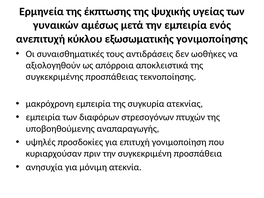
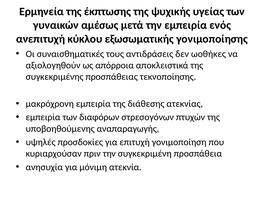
συγκυρία: συγκυρία -> διάθεσης (146, 104)
